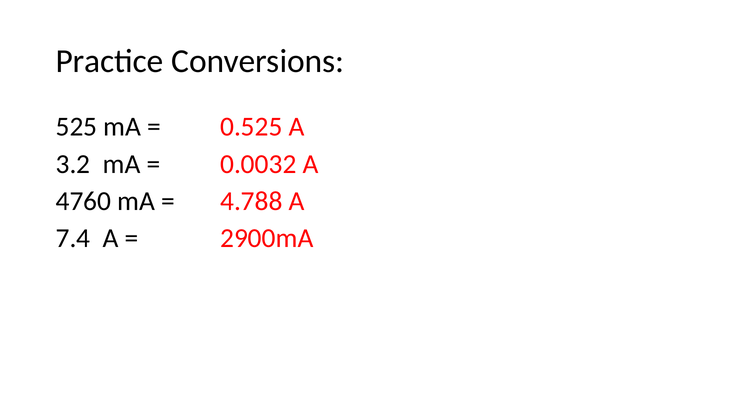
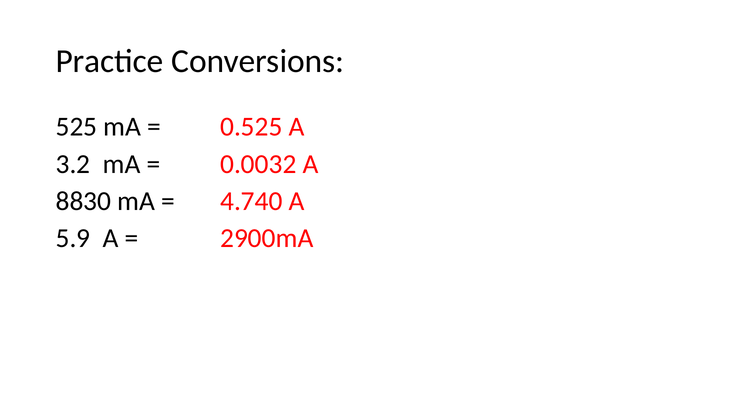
4760: 4760 -> 8830 (83, 201)
4.788: 4.788 -> 4.740 (251, 201)
7.4: 7.4 -> 5.9 (73, 239)
